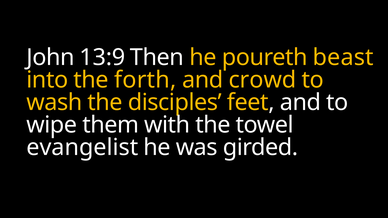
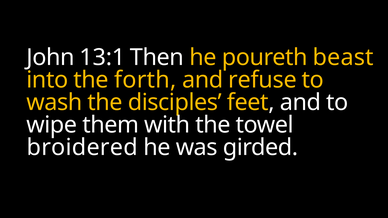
13:9: 13:9 -> 13:1 (102, 58)
crowd: crowd -> refuse (263, 80)
evangelist: evangelist -> broidered (82, 148)
